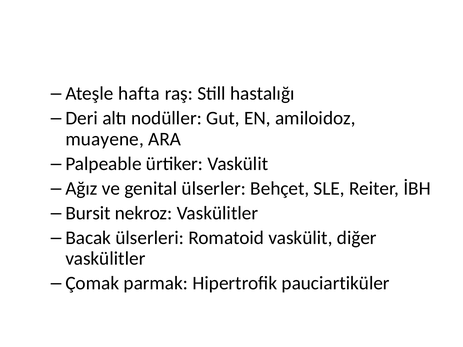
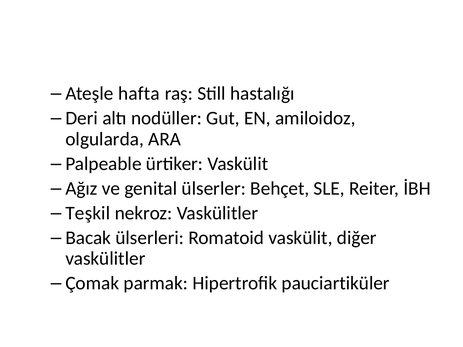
muayene: muayene -> olgularda (105, 139)
Bursit: Bursit -> Teşkil (88, 213)
